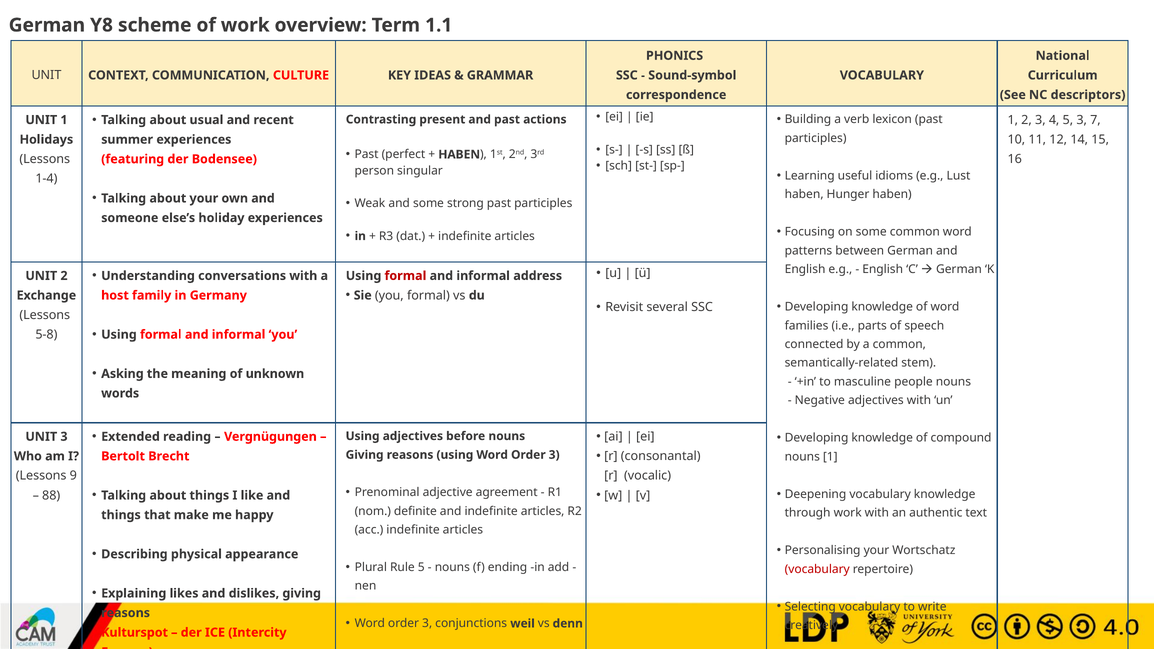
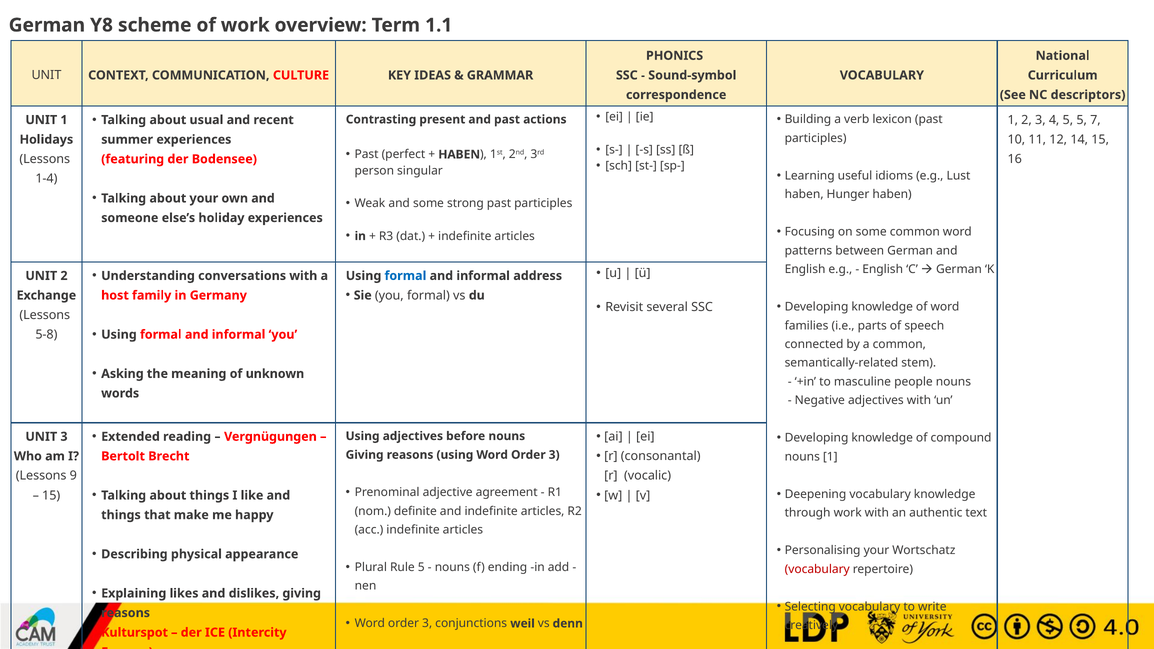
5 3: 3 -> 5 (1082, 120)
formal colour: red -> blue (405, 276)
88: 88 -> 15 (51, 495)
